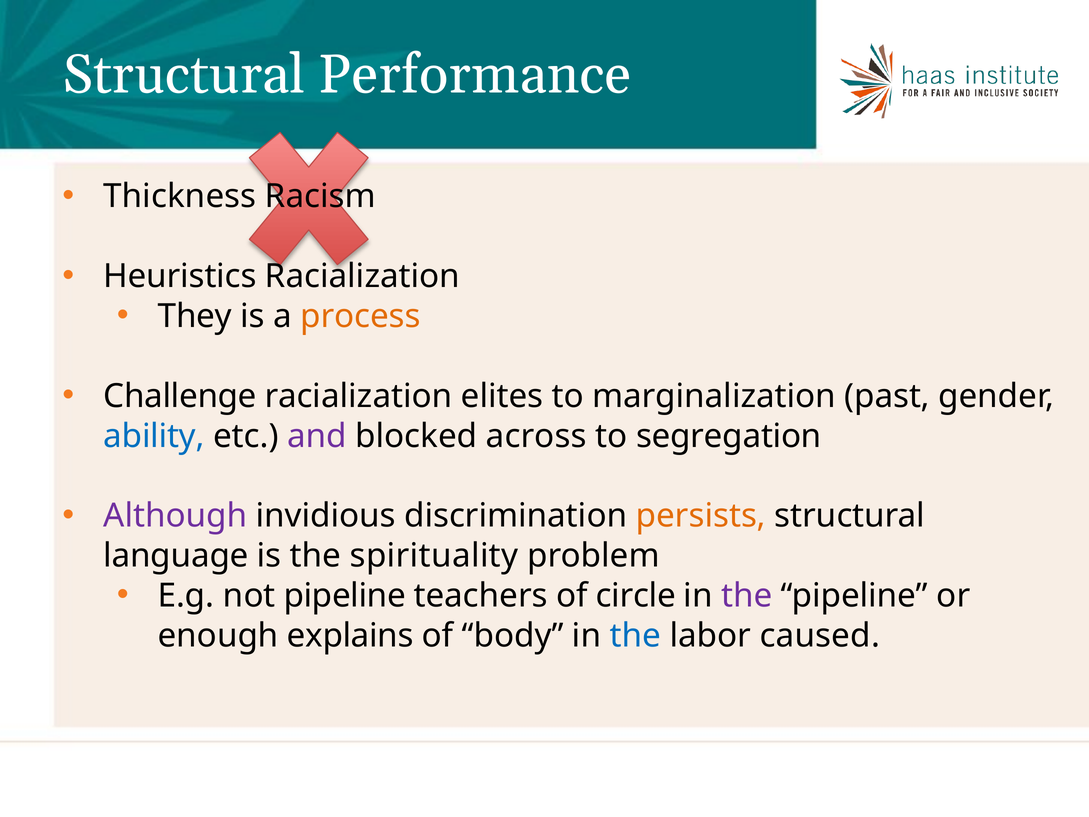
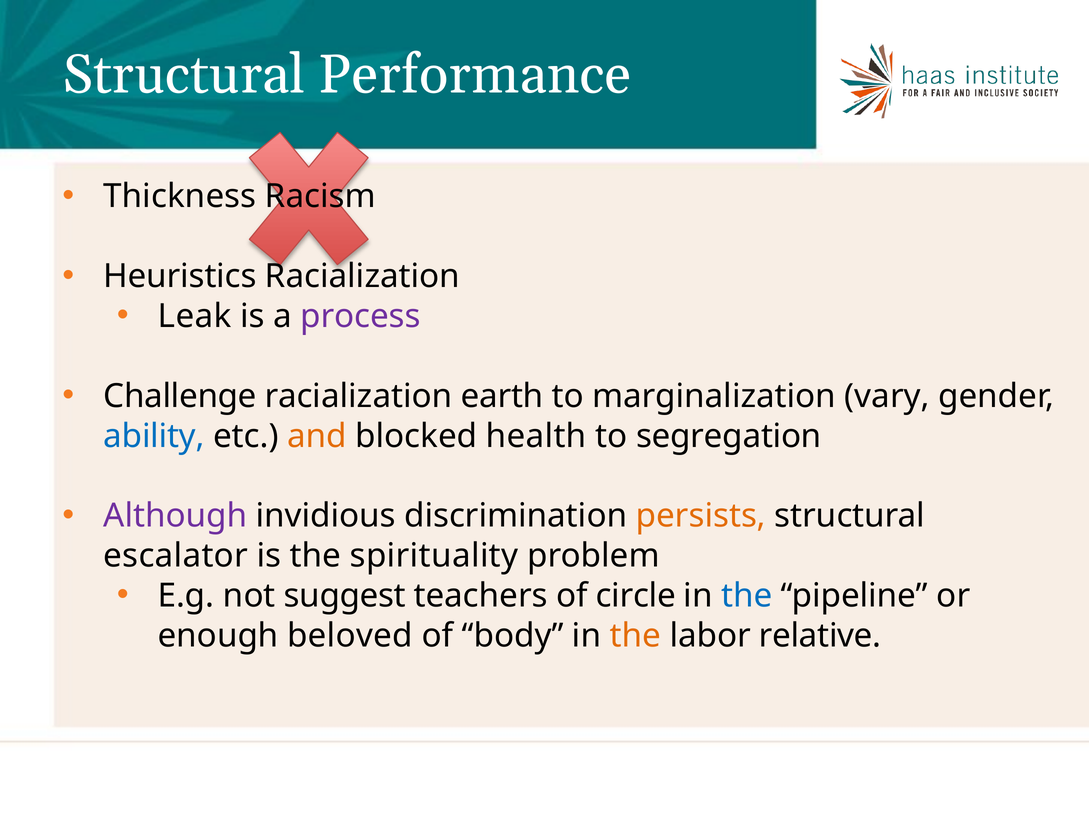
They: They -> Leak (195, 316)
process colour: orange -> purple (361, 316)
elites: elites -> earth (502, 396)
past: past -> vary (887, 396)
and colour: purple -> orange (317, 436)
across: across -> health (536, 436)
language: language -> escalator (176, 556)
not pipeline: pipeline -> suggest (345, 596)
the colour: purple -> blue (747, 596)
explains: explains -> beloved (350, 636)
the colour: blue -> orange (635, 636)
caused: caused -> relative (820, 636)
